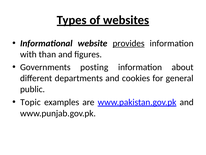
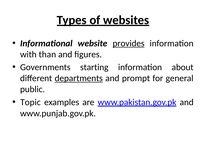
posting: posting -> starting (94, 67)
departments underline: none -> present (79, 78)
cookies: cookies -> prompt (136, 78)
